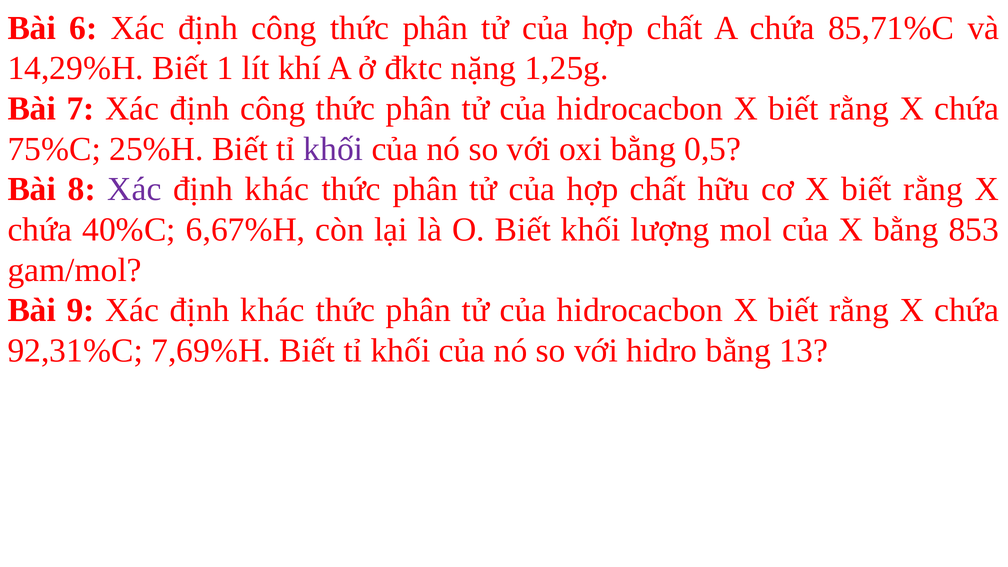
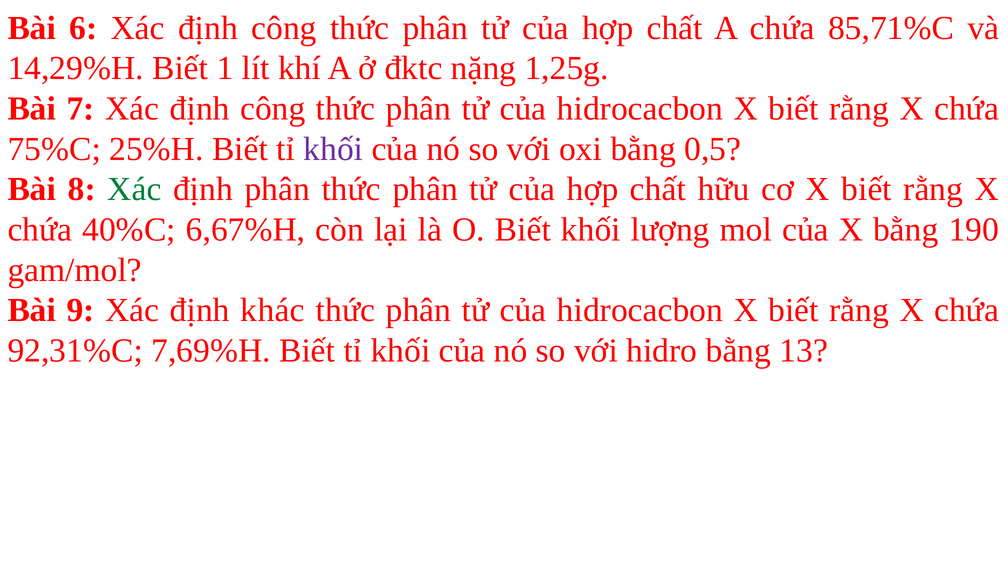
Xác colour: purple -> green (134, 189)
khác: khác -> phân (277, 189)
853: 853 -> 190 (974, 230)
